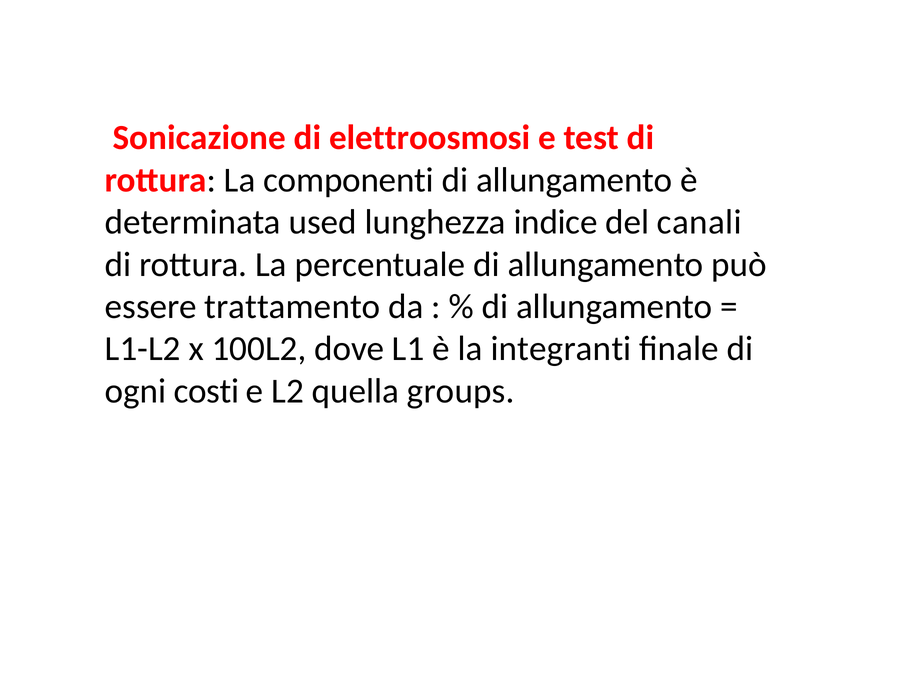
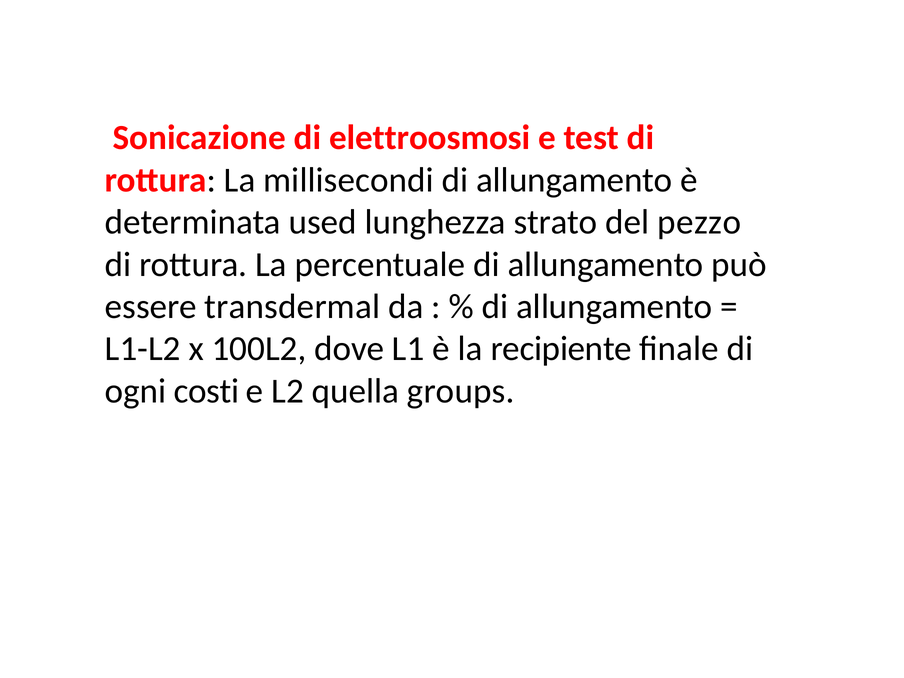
componenti: componenti -> millisecondi (349, 180)
indice: indice -> strato (556, 222)
canali: canali -> pezzo (699, 222)
trattamento: trattamento -> transdermal (292, 307)
integranti: integranti -> recipiente (561, 349)
